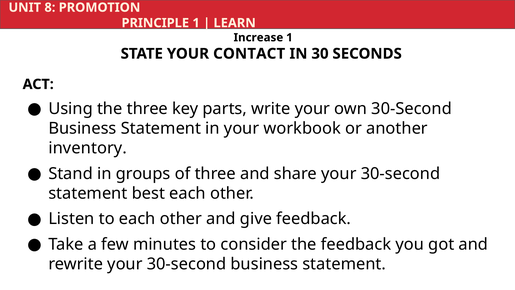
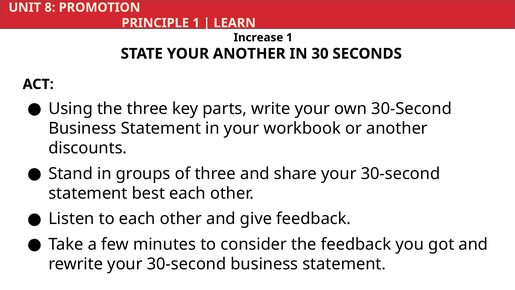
YOUR CONTACT: CONTACT -> ANOTHER (249, 54)
inventory: inventory -> discounts (88, 148)
